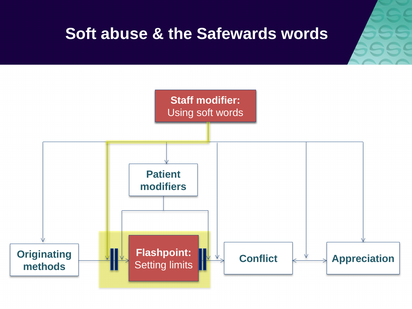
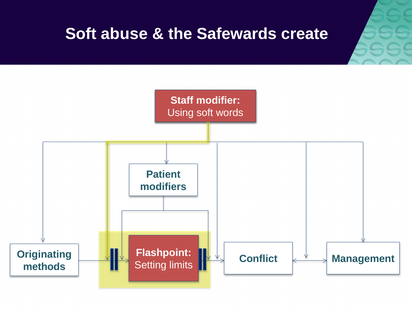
Safewards words: words -> create (305, 34)
Appreciation: Appreciation -> Management (363, 259)
